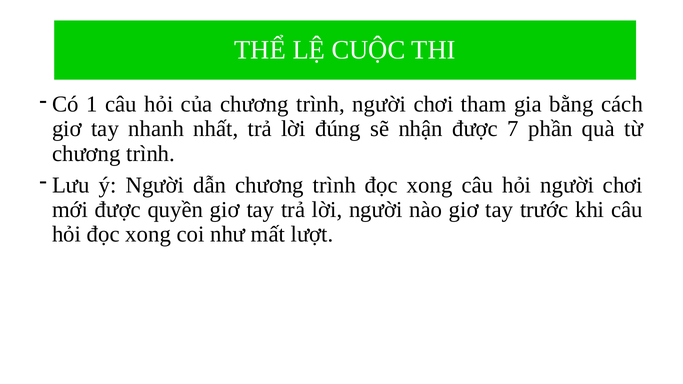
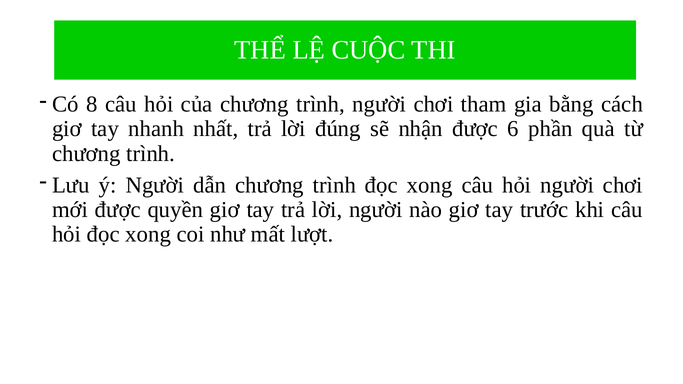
1: 1 -> 8 (92, 104)
7: 7 -> 6 (513, 129)
